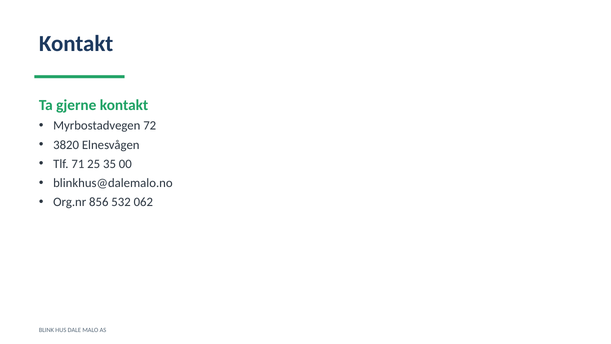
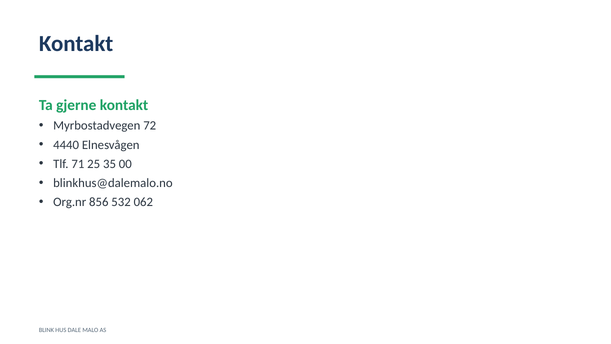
3820: 3820 -> 4440 (66, 145)
